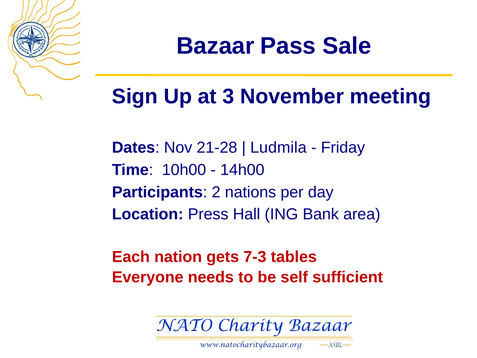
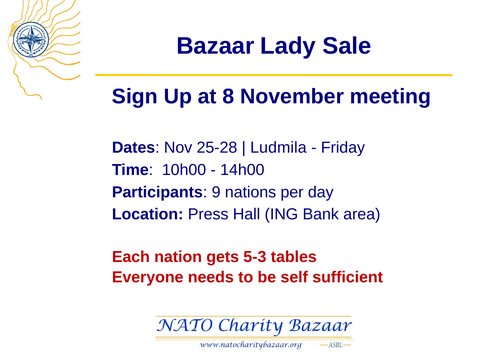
Pass: Pass -> Lady (288, 46)
3: 3 -> 8 (228, 96)
21-28: 21-28 -> 25-28 (217, 147)
2: 2 -> 9 (216, 192)
7-3: 7-3 -> 5-3 (255, 257)
